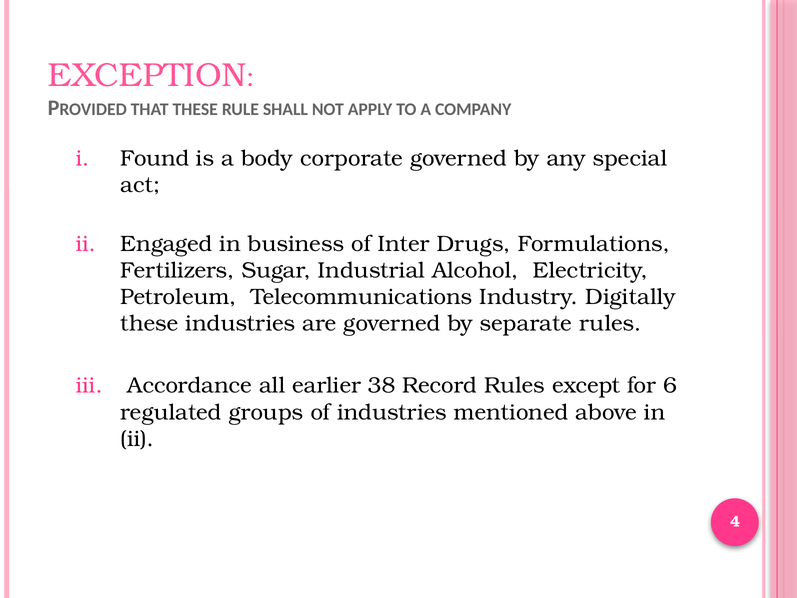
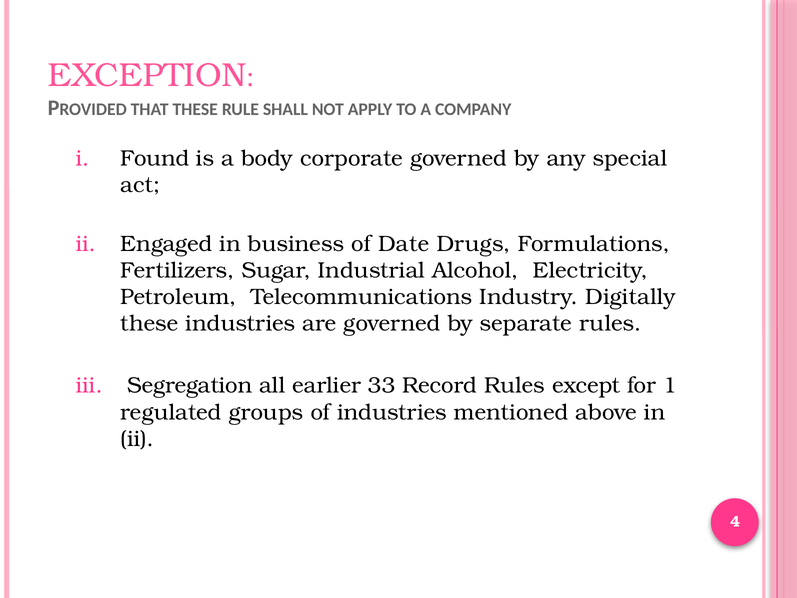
Inter: Inter -> Date (404, 244)
Accordance: Accordance -> Segregation (190, 385)
38: 38 -> 33 (382, 385)
6: 6 -> 1 (670, 385)
